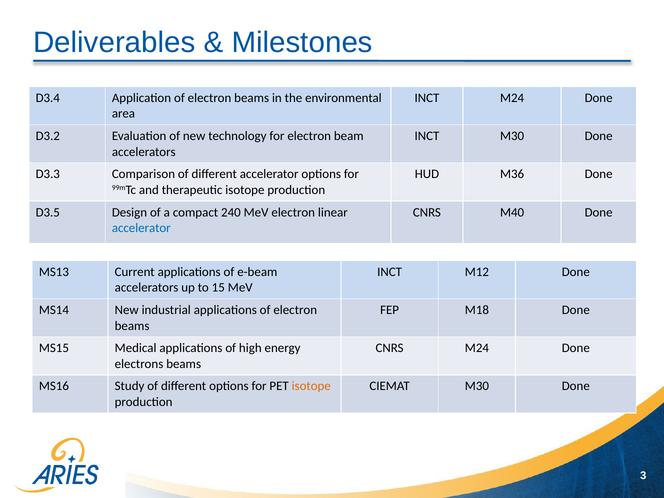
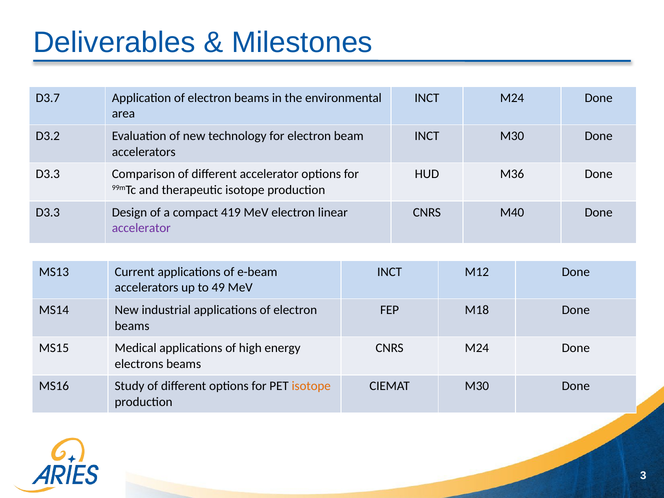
D3.4: D3.4 -> D3.7 (48, 98)
D3.5: D3.5 -> D3.3 (48, 212)
240: 240 -> 419 (231, 212)
accelerator colour: blue -> purple (141, 228)
15: 15 -> 49 (218, 288)
